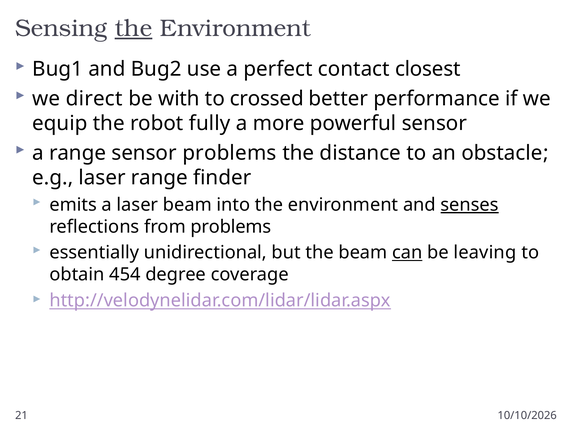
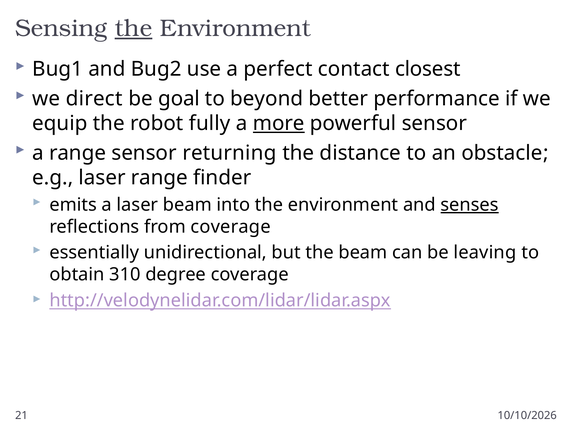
with: with -> goal (179, 99)
crossed: crossed -> beyond (267, 99)
more underline: none -> present (279, 123)
sensor problems: problems -> returning (229, 153)
from problems: problems -> coverage (231, 227)
can underline: present -> none (407, 253)
454: 454 -> 310 (125, 275)
